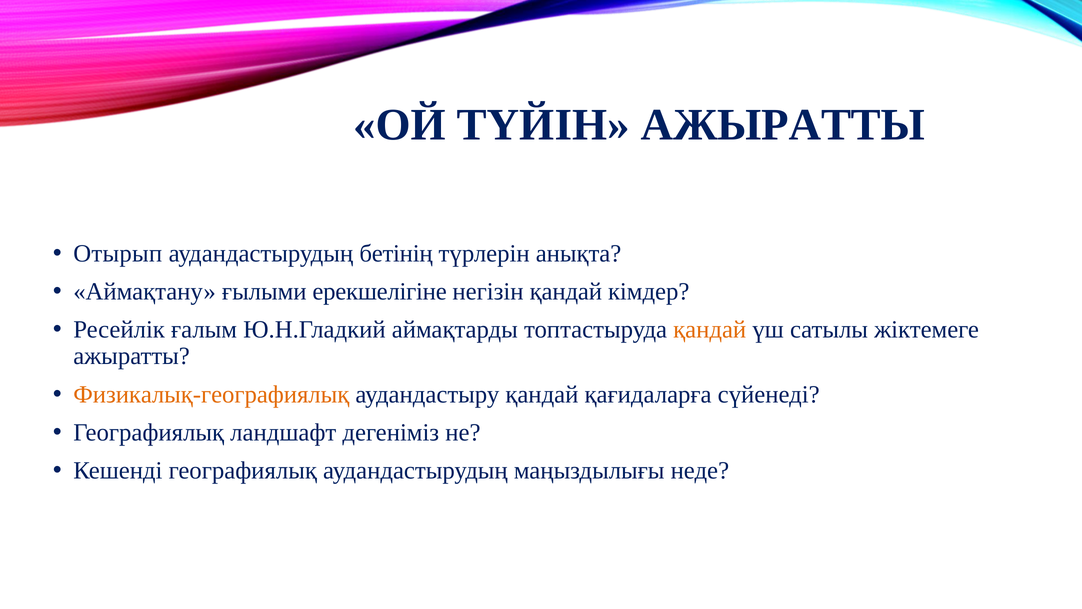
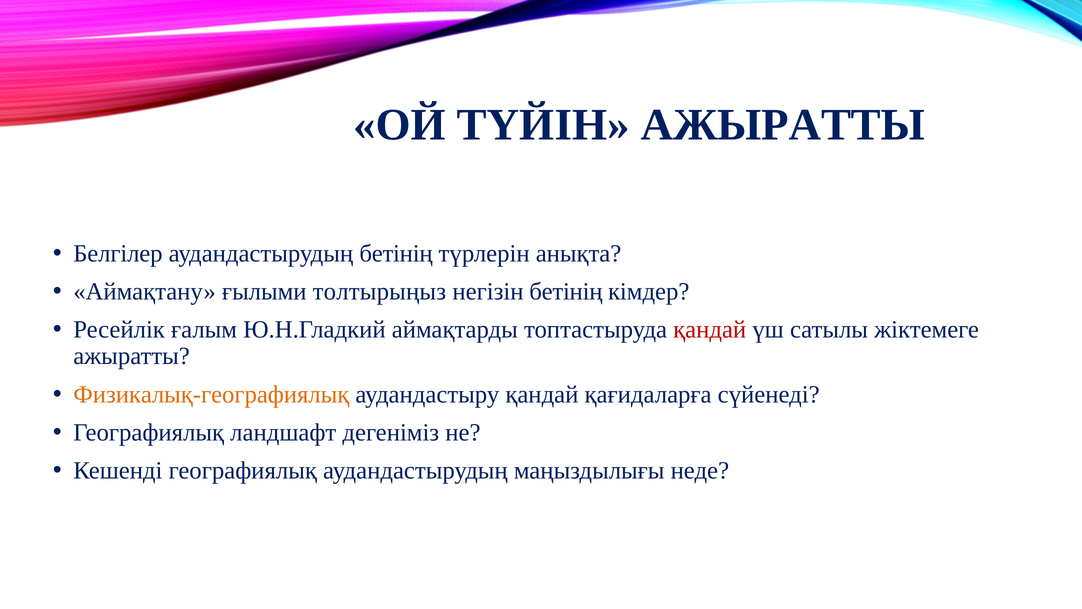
Отырып: Отырып -> Белгілер (118, 253)
ерекшелігіне: ерекшелігіне -> толтырыңыз (379, 291)
негізін қандай: қандай -> бетінің (566, 291)
қандай colour: orange -> red (710, 329)
